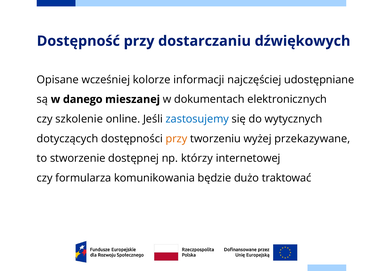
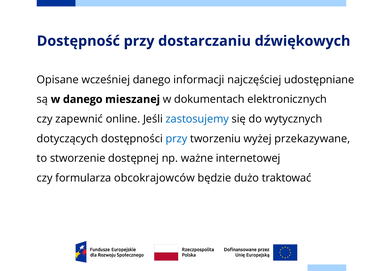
wcześniej kolorze: kolorze -> danego (152, 80)
szkolenie: szkolenie -> zapewnić (79, 119)
przy colour: orange -> blue (176, 139)
którzy: którzy -> ważne (197, 158)
komunikowania: komunikowania -> obcokrajowców (154, 178)
